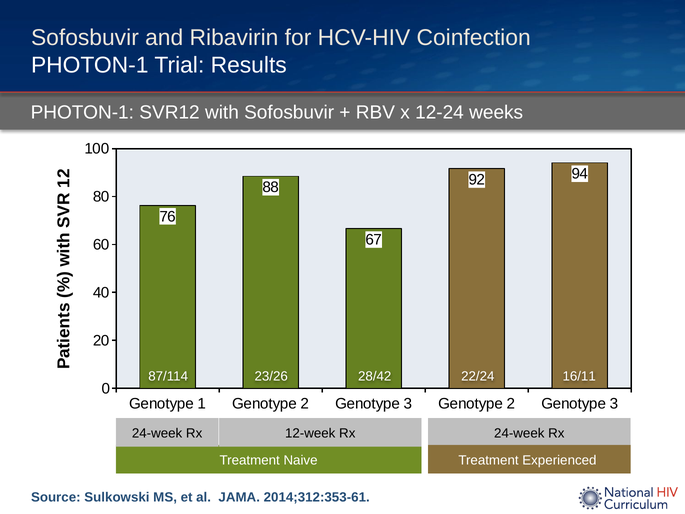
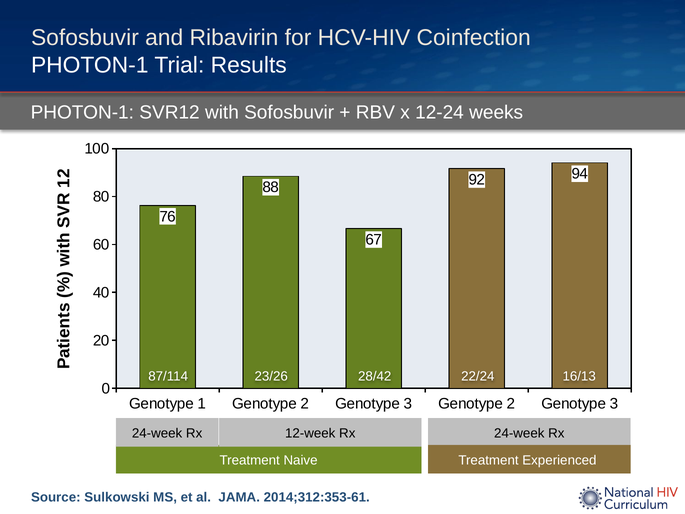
16/11: 16/11 -> 16/13 (579, 376)
